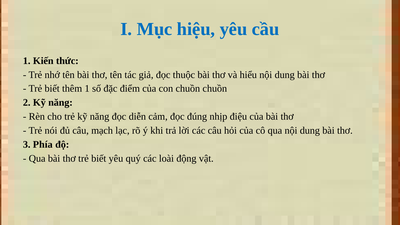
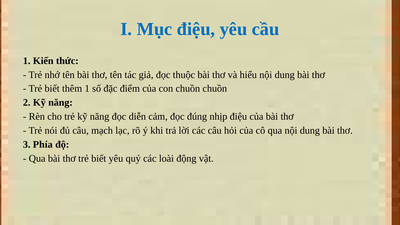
Mục hiệu: hiệu -> điệu (196, 29)
